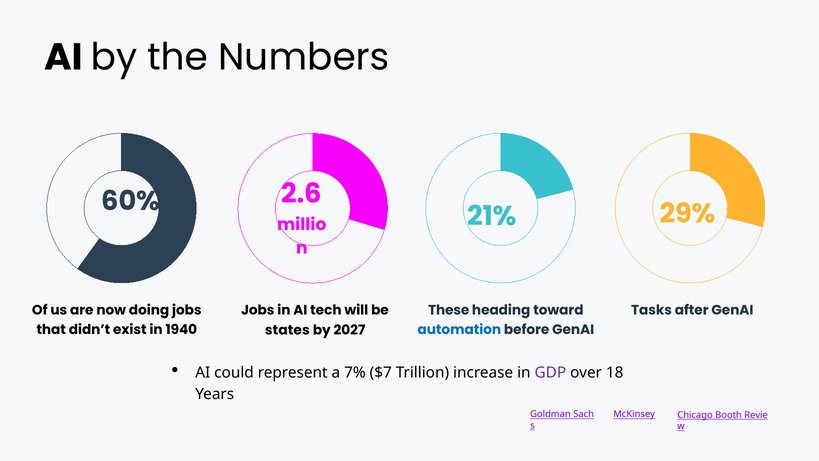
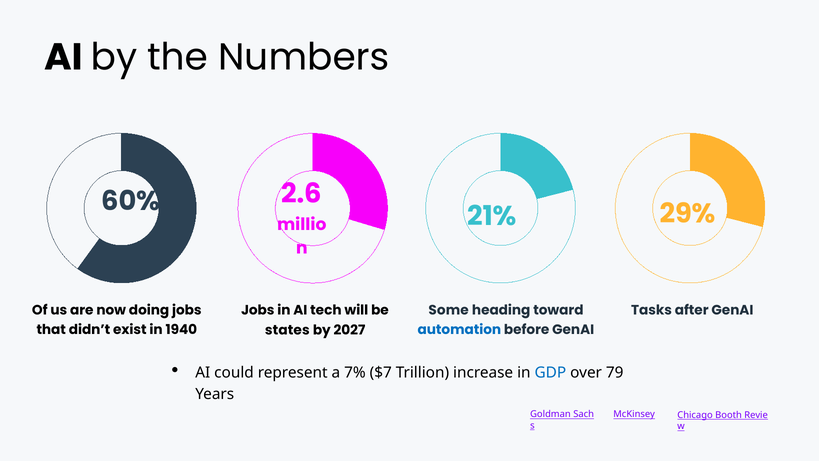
These: These -> Some (449, 310)
GDP colour: purple -> blue (550, 373)
18: 18 -> 79 (615, 373)
